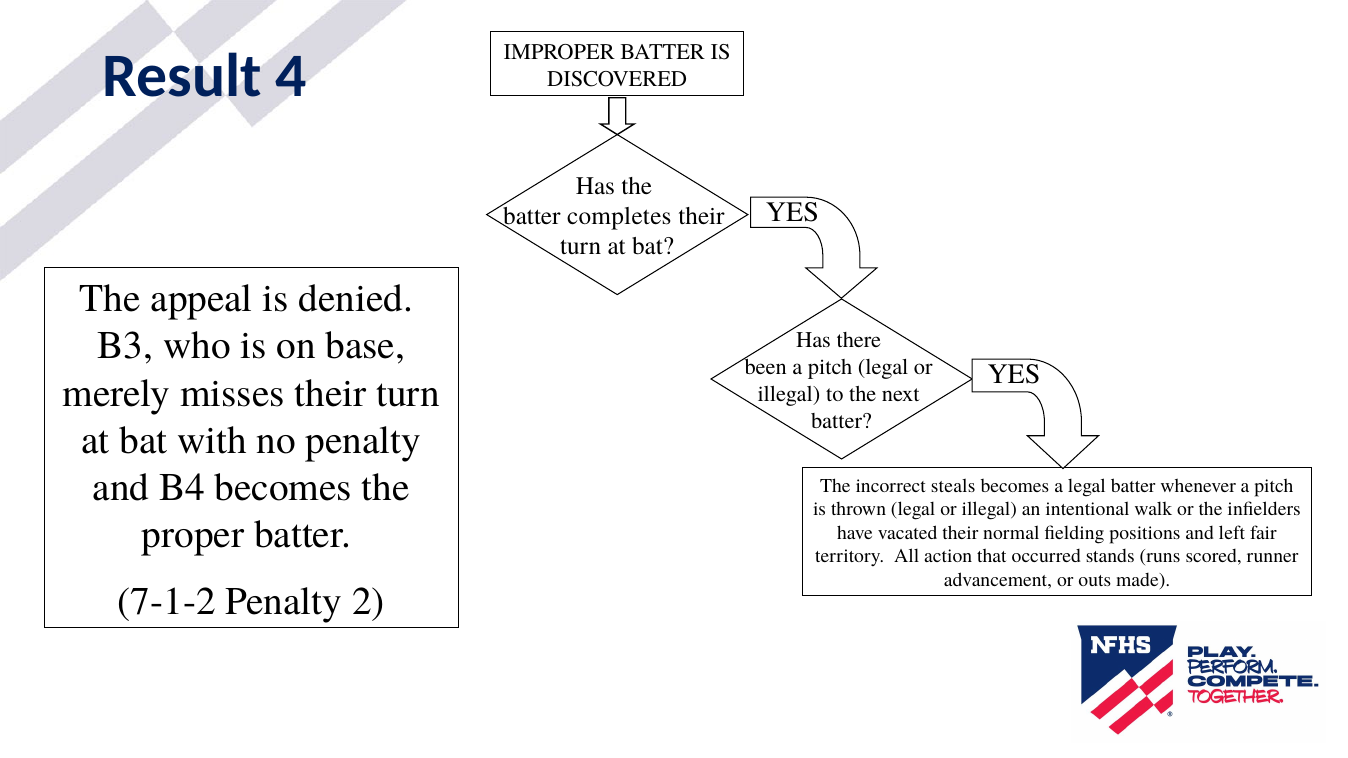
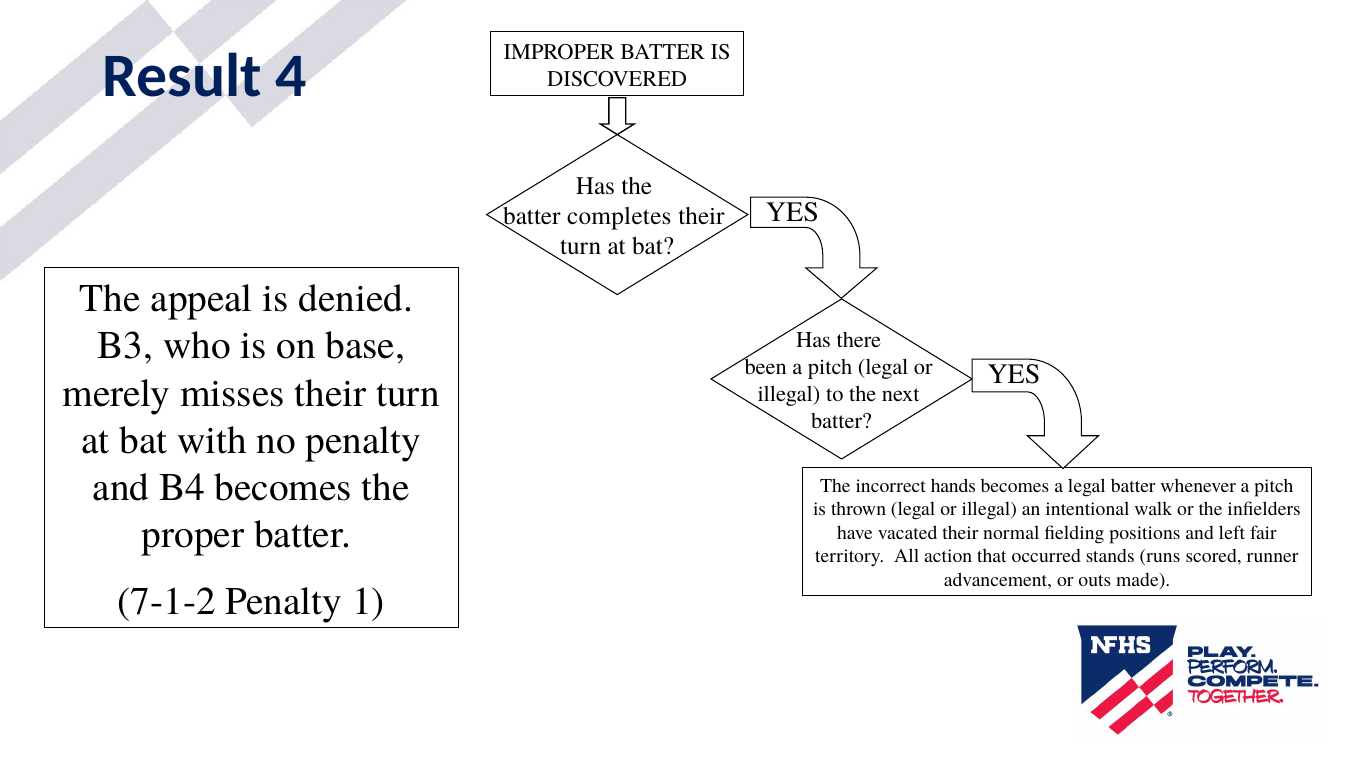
steals: steals -> hands (953, 486)
2: 2 -> 1 (369, 602)
